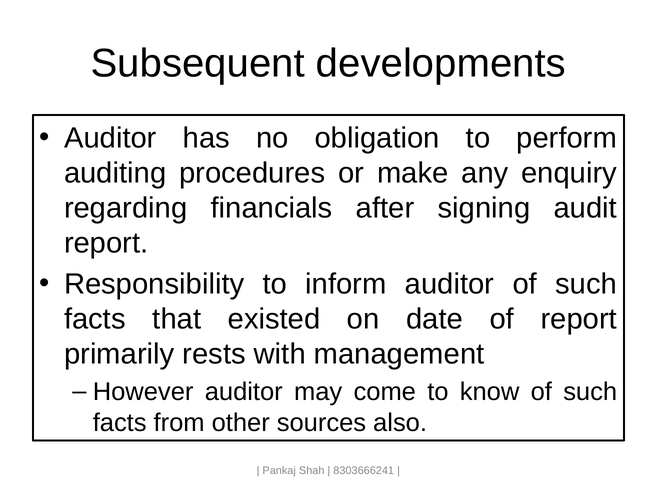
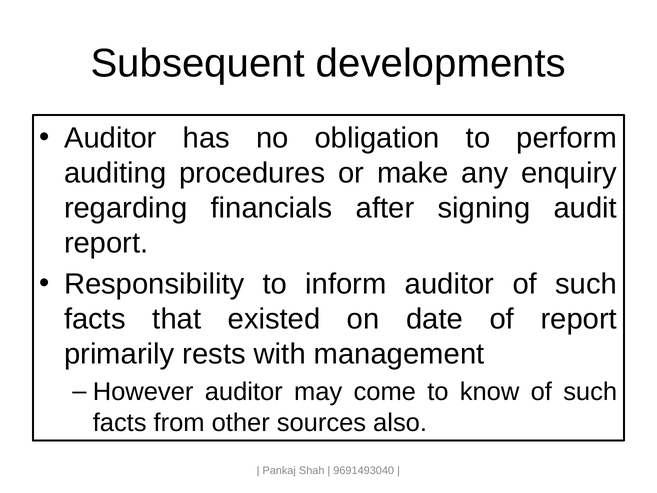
8303666241: 8303666241 -> 9691493040 (364, 471)
